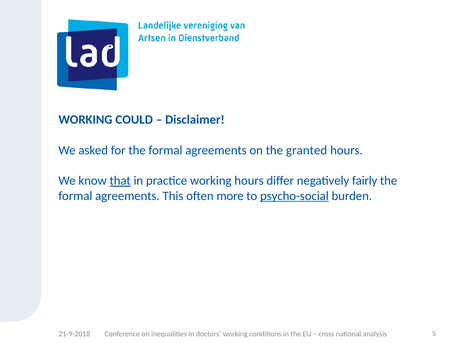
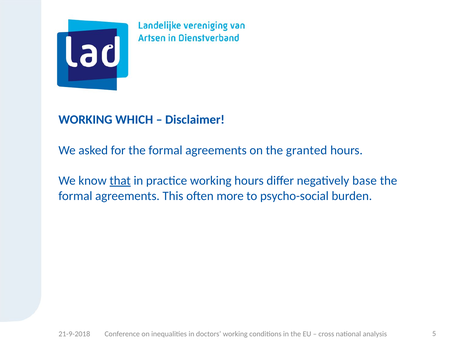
COULD: COULD -> WHICH (134, 120)
fairly: fairly -> base (365, 181)
psycho-social underline: present -> none (294, 196)
